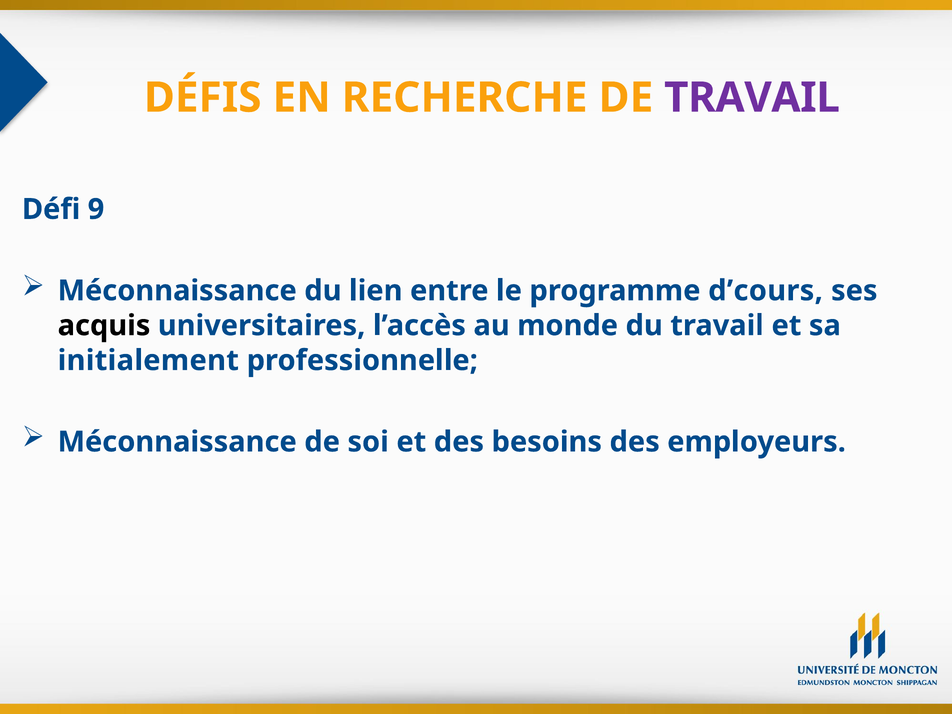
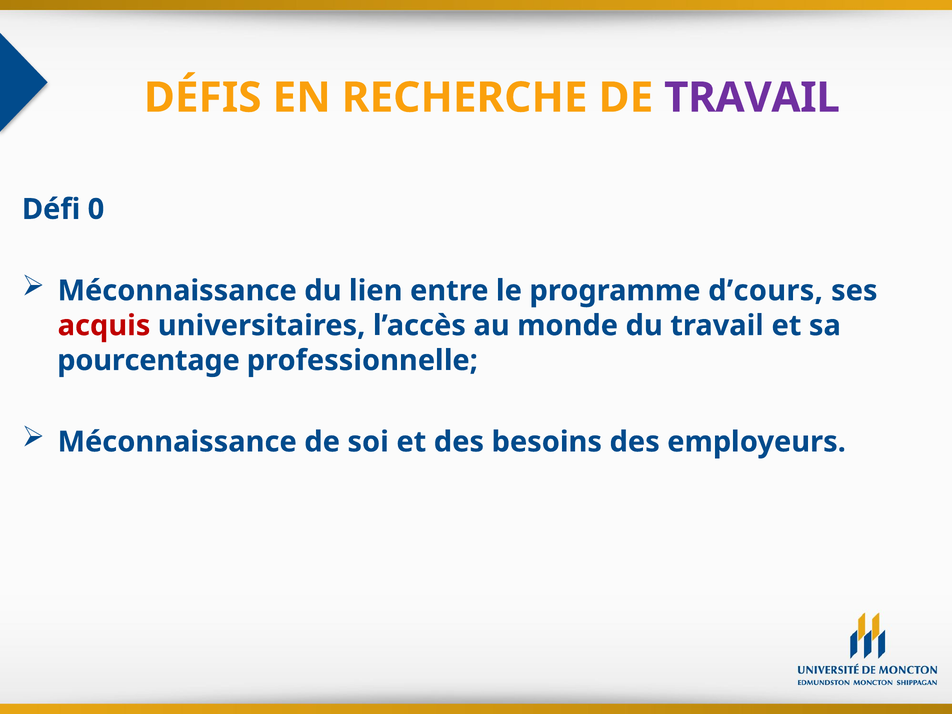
9: 9 -> 0 (96, 209)
acquis colour: black -> red (104, 326)
initialement: initialement -> pourcentage (149, 360)
